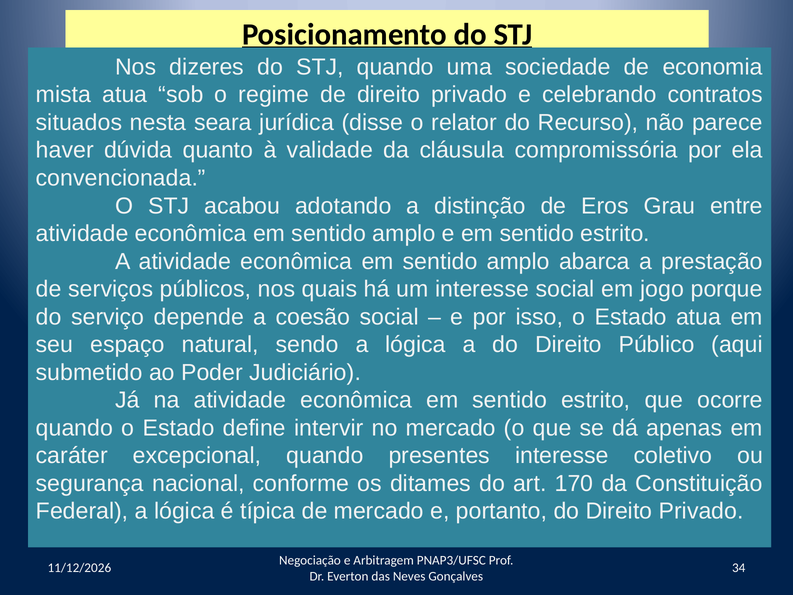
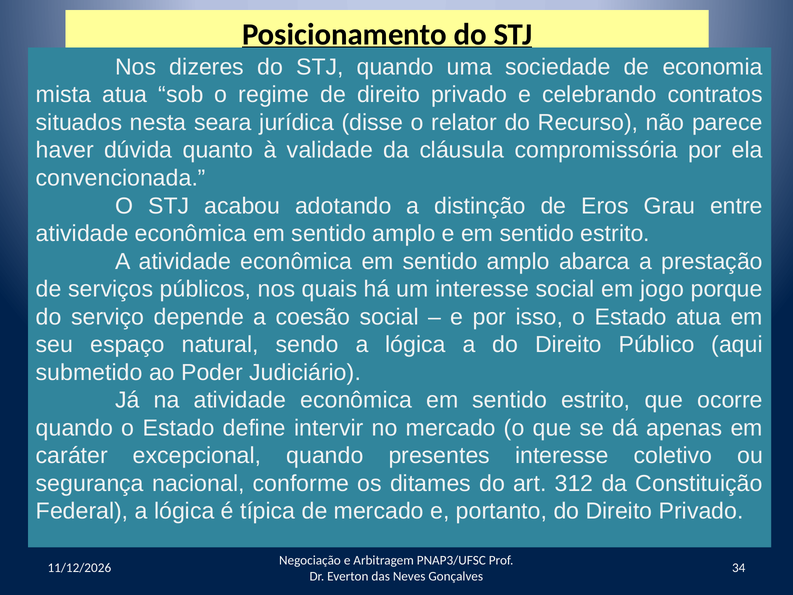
170: 170 -> 312 (574, 483)
